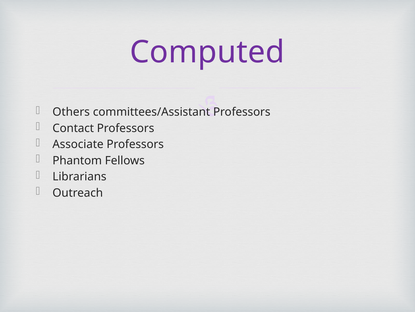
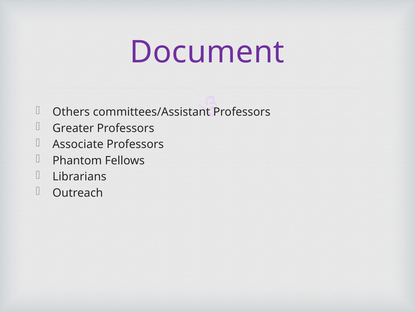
Computed: Computed -> Document (207, 52)
Contact: Contact -> Greater (73, 128)
